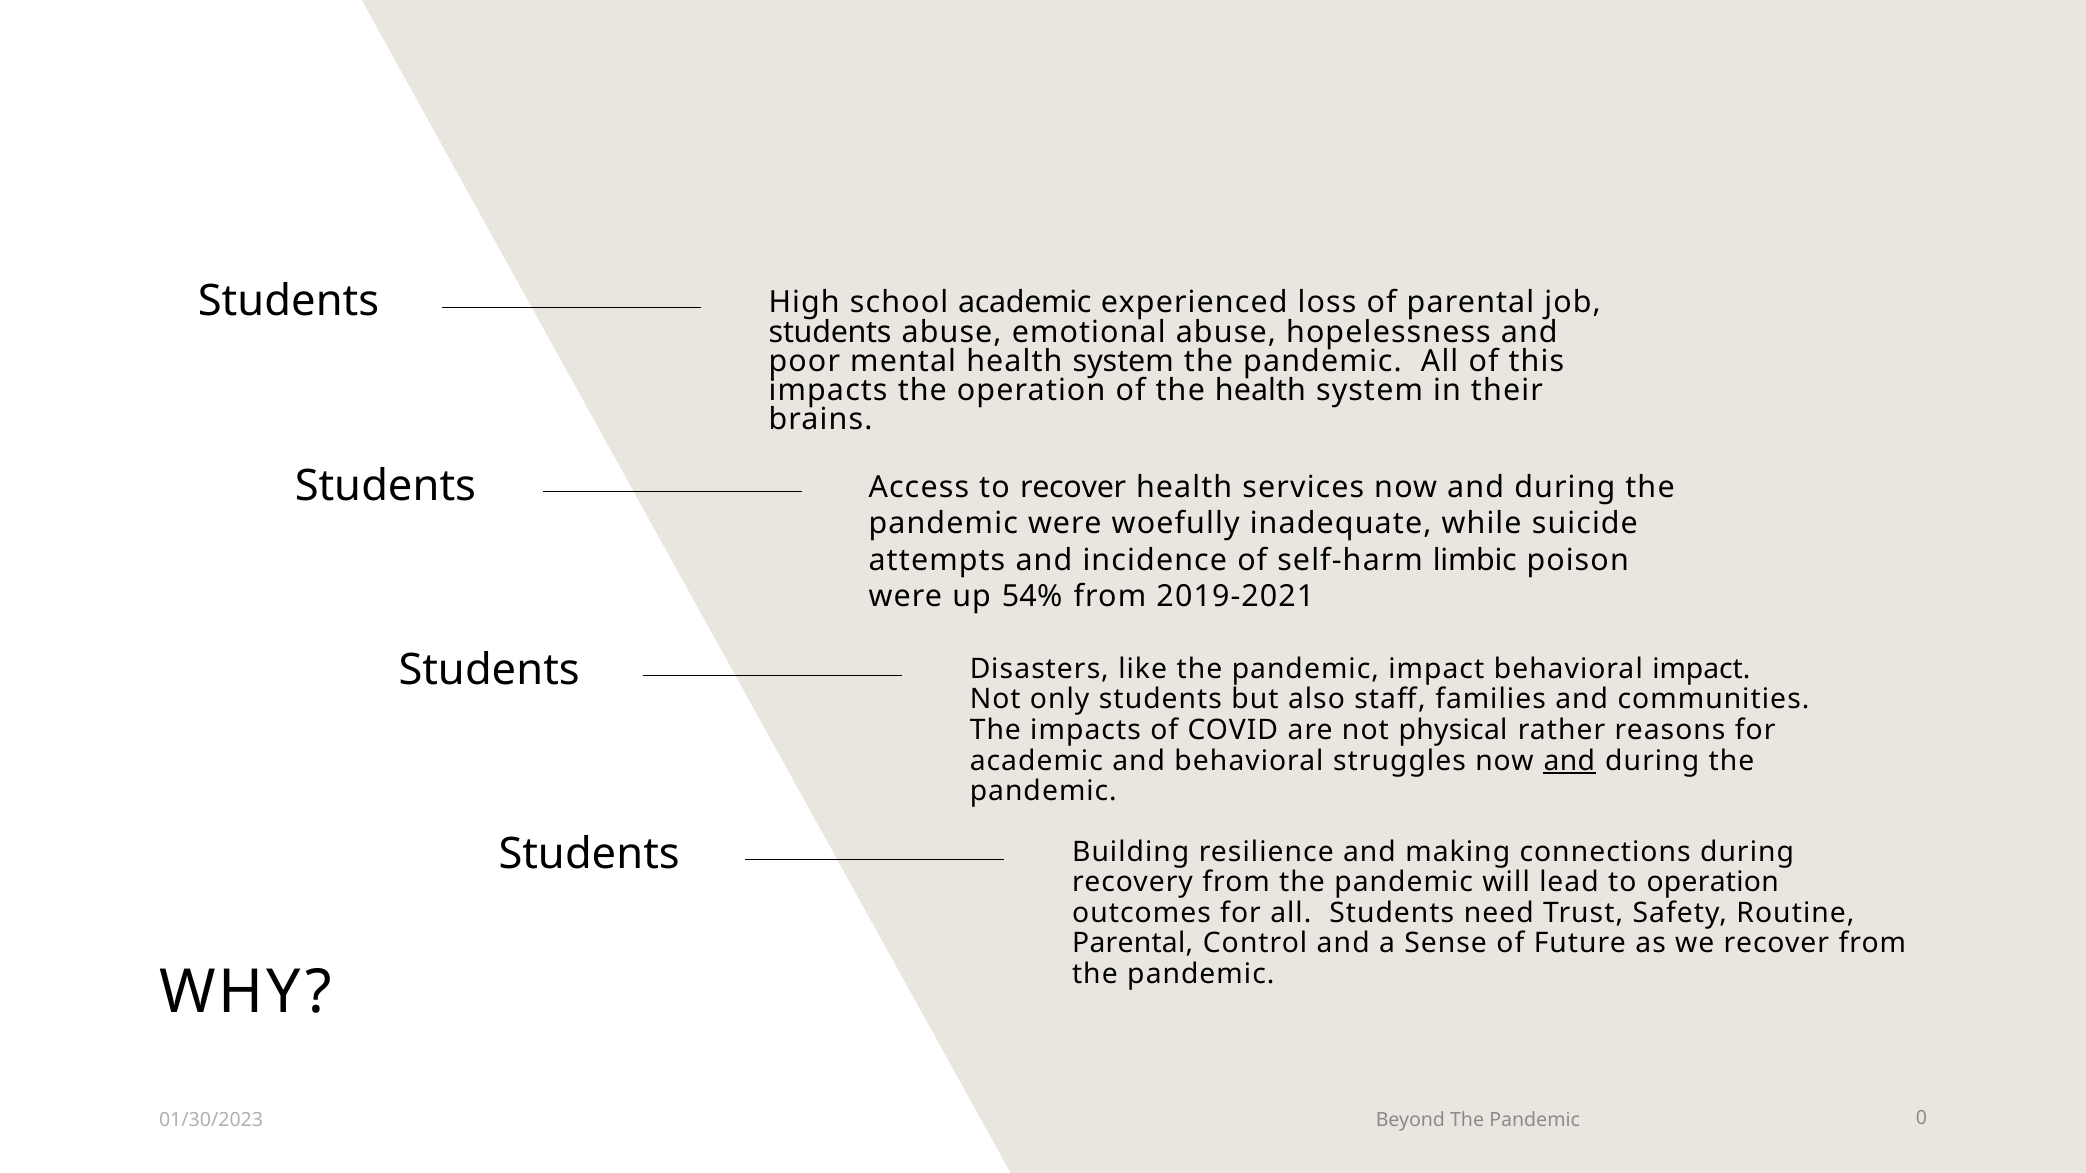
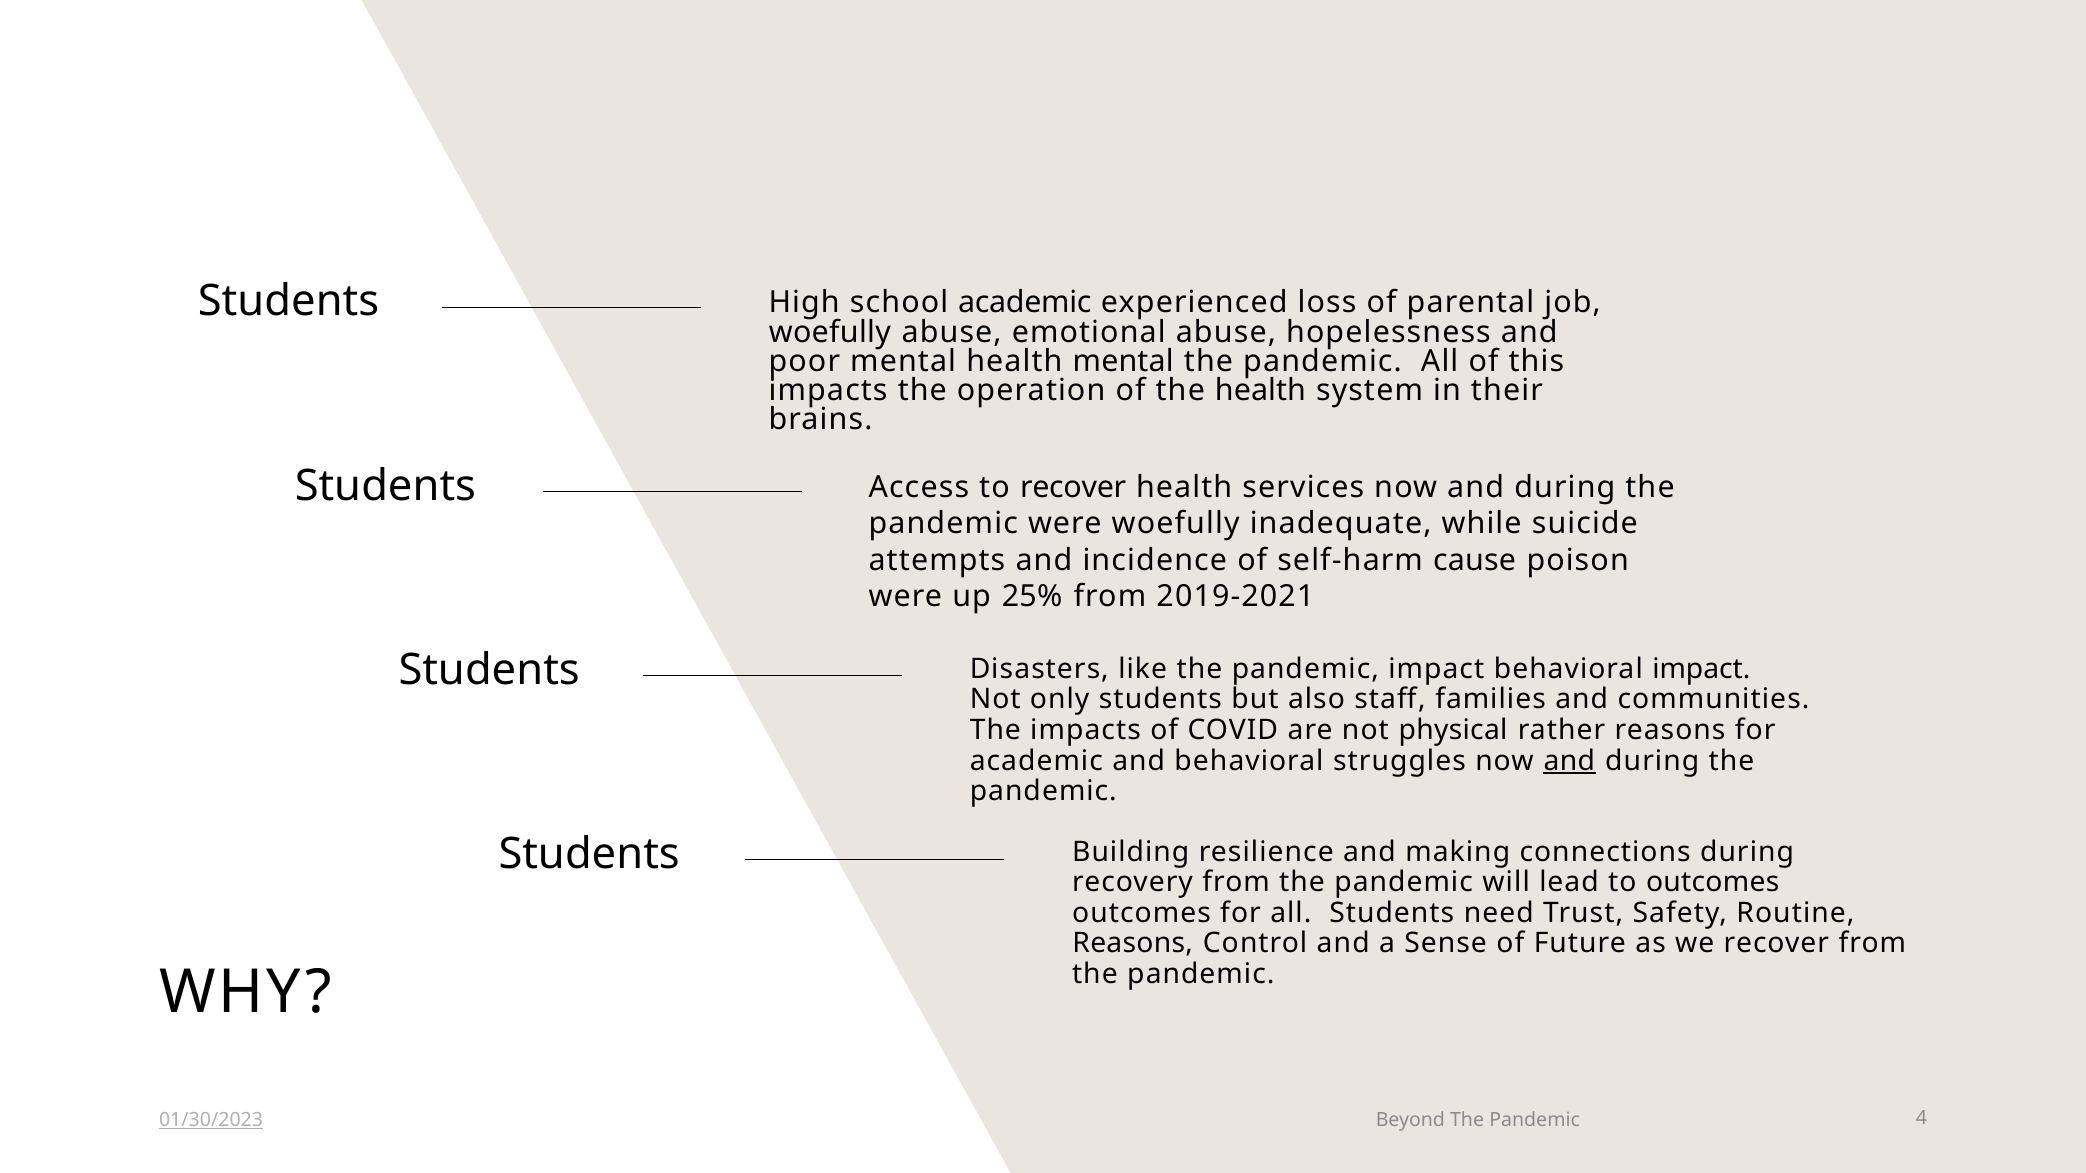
students: students -> woefully (830, 332)
mental health system: system -> mental (1123, 361)
limbic: limbic -> cause (1475, 560)
54%: 54% -> 25% (1032, 597)
to operation: operation -> outcomes (1713, 883)
Parental: Parental -> Reasons (1133, 944)
01/30/2023 underline: none -> present (211, 1120)
0: 0 -> 4 (1922, 1119)
